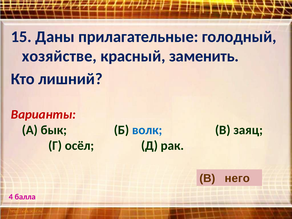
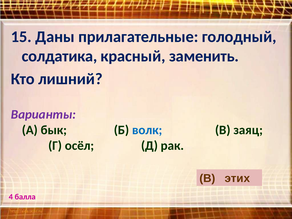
хозяйстве: хозяйстве -> солдатика (59, 56)
Варианты colour: red -> purple (43, 114)
него: него -> этих (237, 178)
